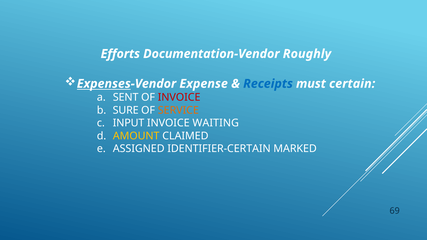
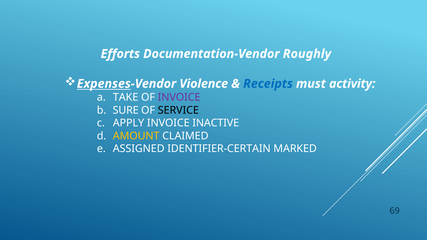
Expense: Expense -> Violence (204, 84)
certain: certain -> activity (352, 84)
SENT: SENT -> TAKE (126, 98)
INVOICE colour: red -> purple (179, 98)
SERVICE colour: orange -> black (178, 110)
INPUT: INPUT -> APPLY (129, 123)
WAITING: WAITING -> INACTIVE (216, 123)
